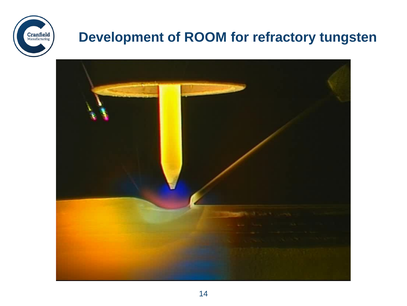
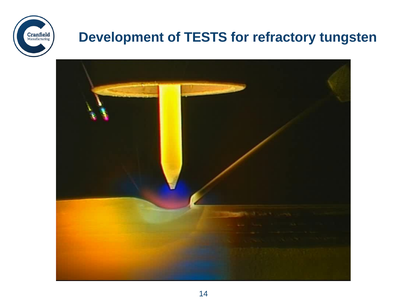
ROOM: ROOM -> TESTS (206, 37)
